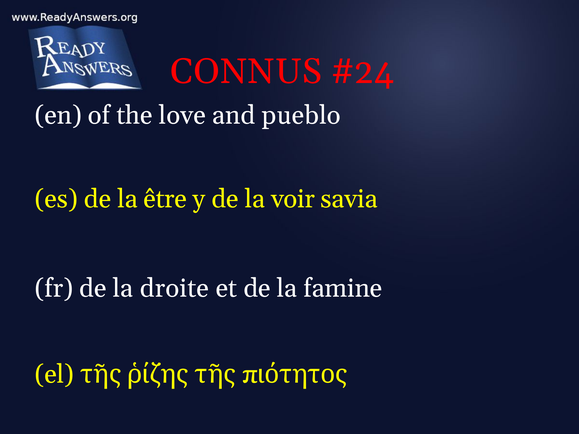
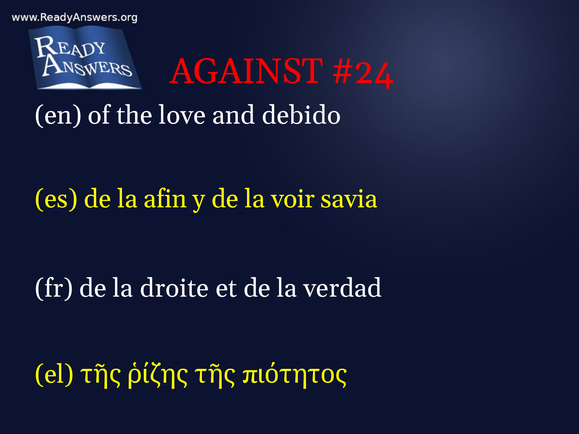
CONNUS: CONNUS -> AGAINST (247, 71)
pueblo: pueblo -> debido (301, 115)
être: être -> afin (165, 199)
famine: famine -> verdad (343, 289)
